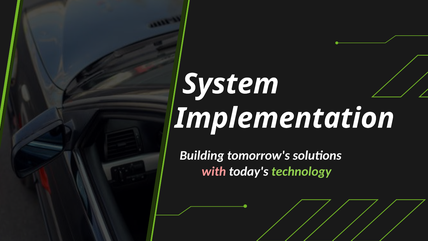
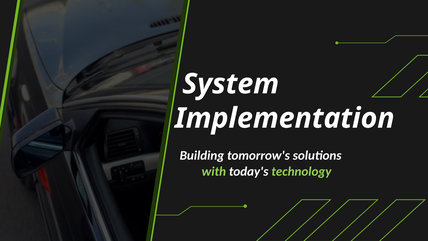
with colour: pink -> light green (214, 171)
